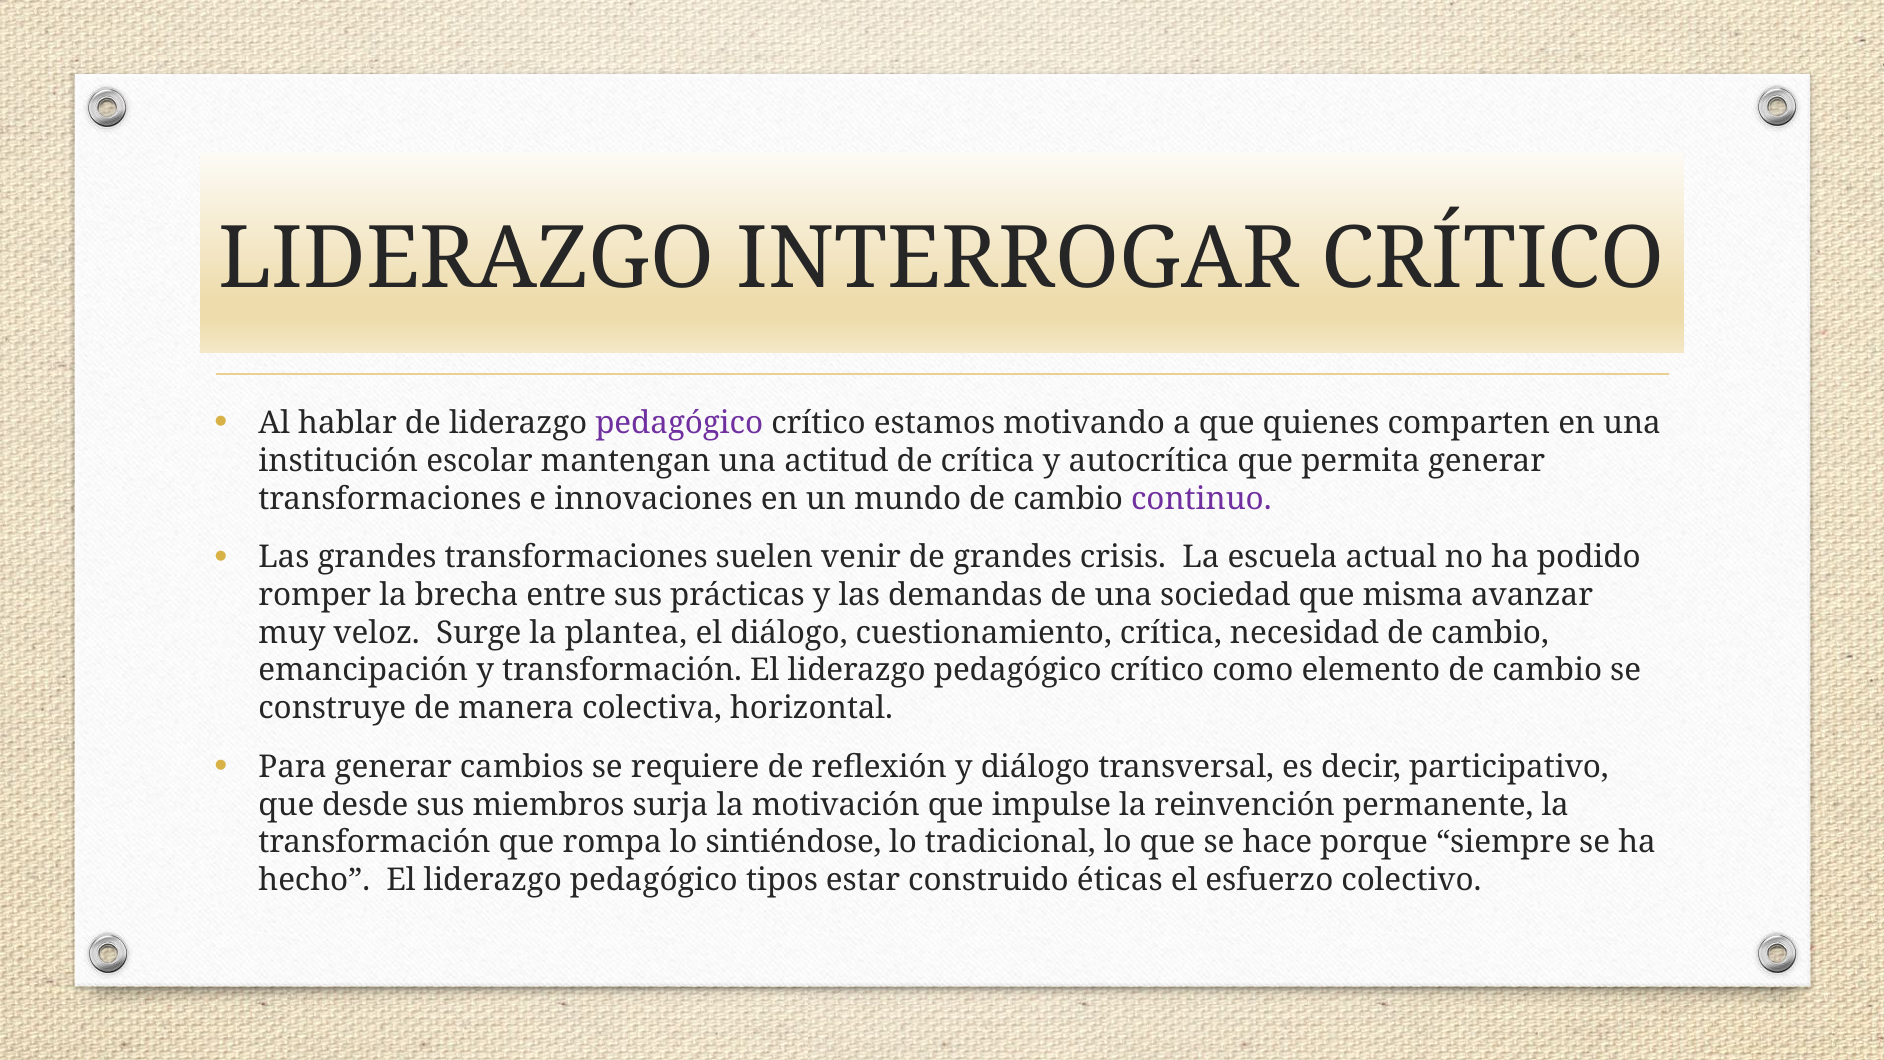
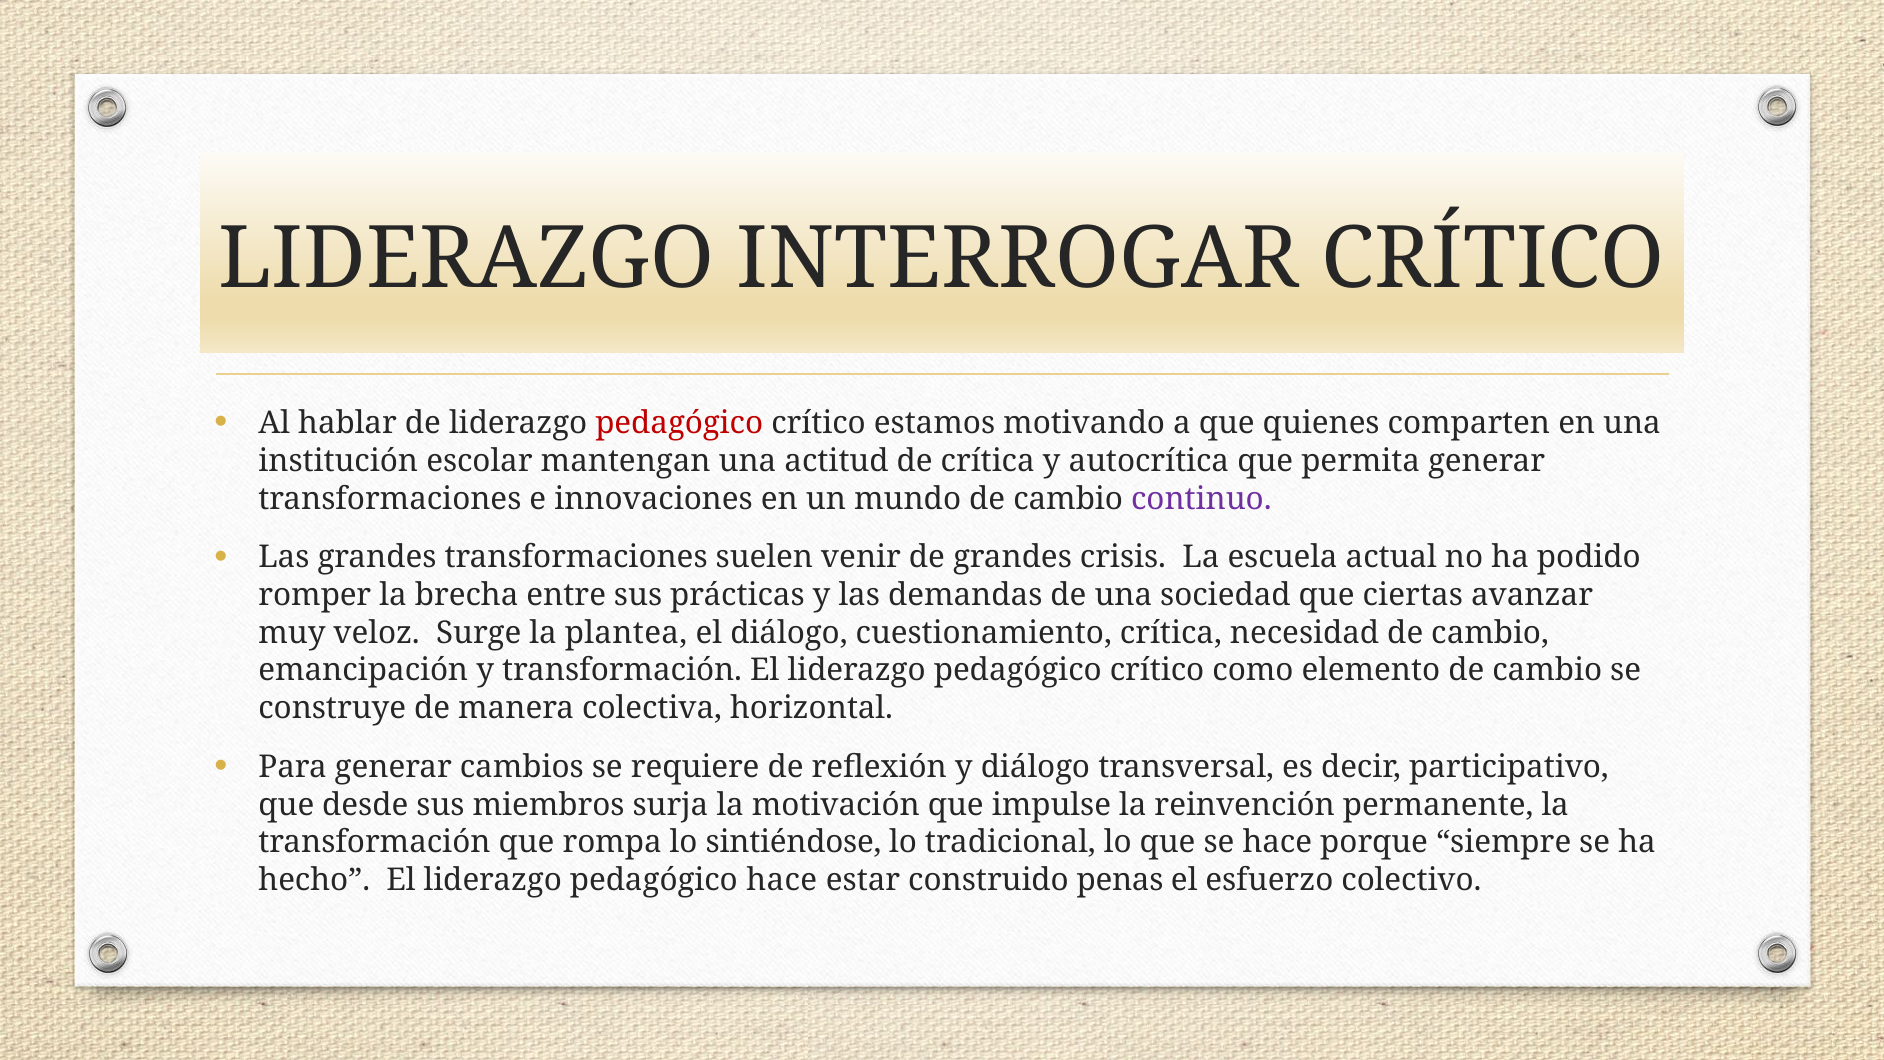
pedagógico colour: purple -> red (679, 423)
misma: misma -> ciertas (1413, 595)
pedagógico tipos: tipos -> hace (782, 880)
éticas: éticas -> penas (1120, 880)
